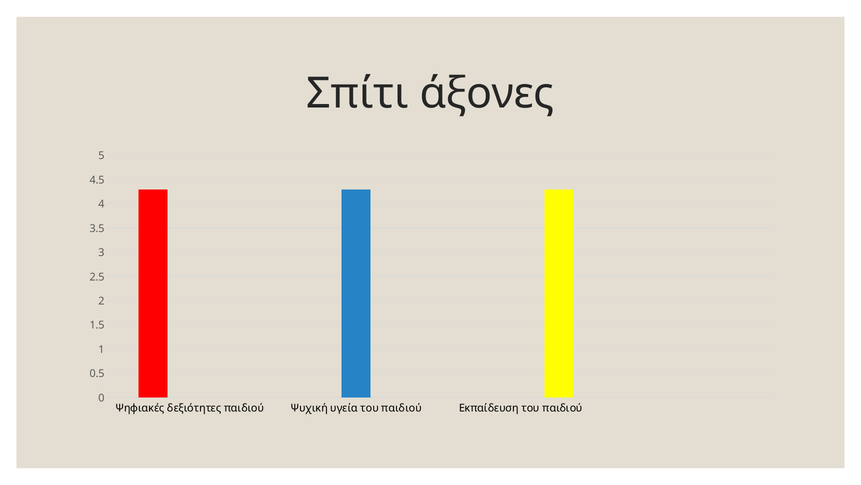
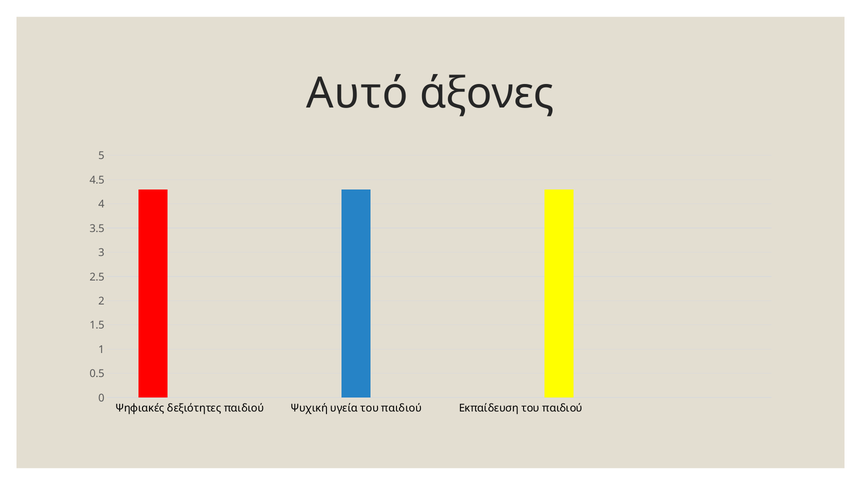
Σπίτι: Σπίτι -> Αυτό (357, 94)
